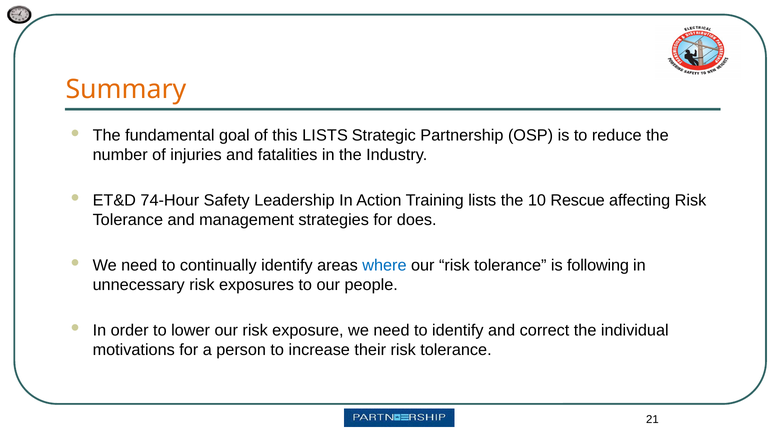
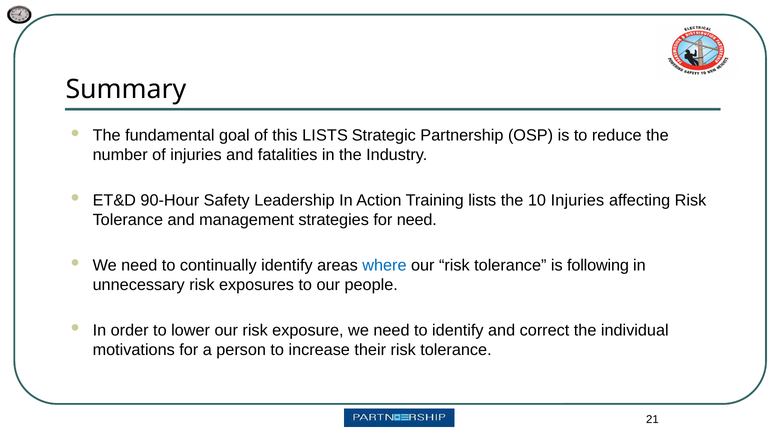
Summary colour: orange -> black (126, 89)
74-Hour: 74-Hour -> 90-Hour (170, 200)
10 Rescue: Rescue -> Injuries (577, 200)
for does: does -> need (417, 220)
